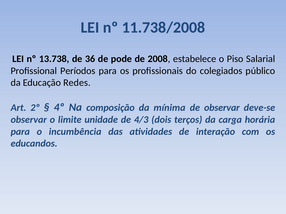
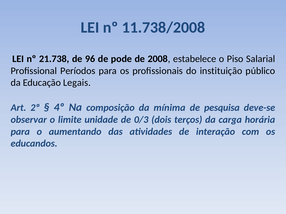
13.738: 13.738 -> 21.738 (54, 59)
36: 36 -> 96 (90, 59)
colegiados: colegiados -> instituição (221, 71)
Redes: Redes -> Legais (77, 83)
de observar: observar -> pesquisa (222, 108)
4/3: 4/3 -> 0/3 (141, 120)
incumbência: incumbência -> aumentando (75, 132)
